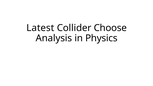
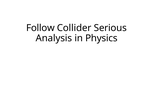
Latest: Latest -> Follow (40, 28)
Choose: Choose -> Serious (110, 28)
